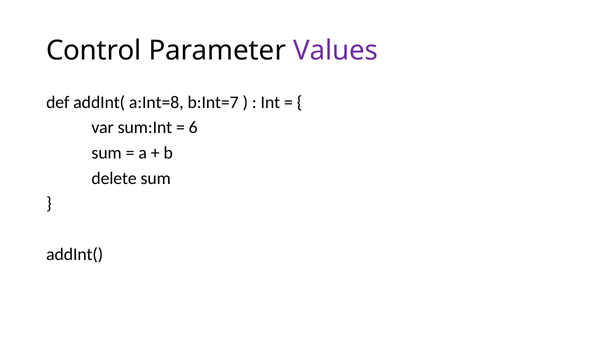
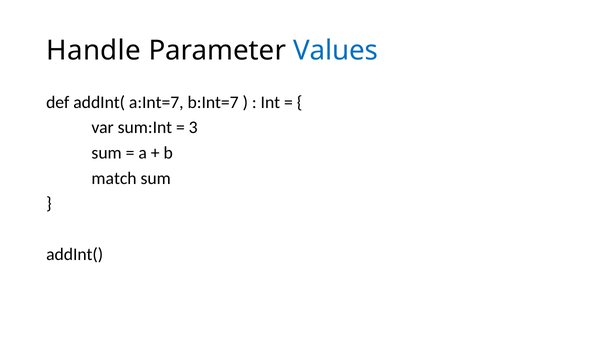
Control: Control -> Handle (94, 51)
Values colour: purple -> blue (336, 51)
a:Int=8: a:Int=8 -> a:Int=7 (156, 102)
6: 6 -> 3 (193, 128)
delete: delete -> match (114, 178)
